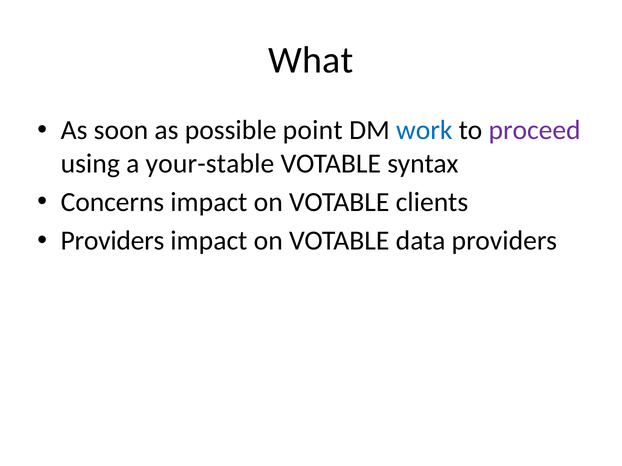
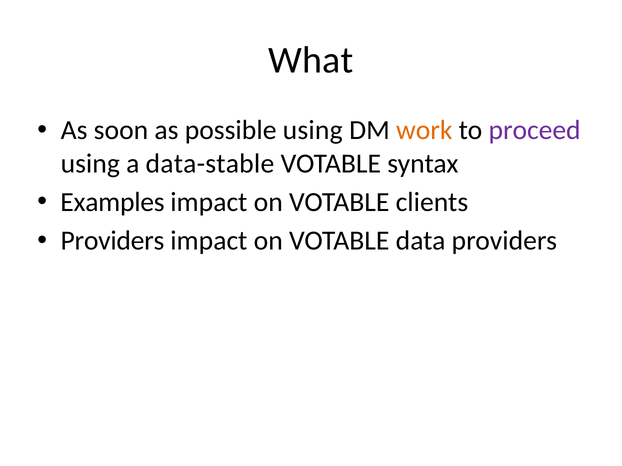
possible point: point -> using (313, 130)
work colour: blue -> orange (424, 130)
your-stable: your-stable -> data-stable (210, 164)
Concerns: Concerns -> Examples (112, 202)
